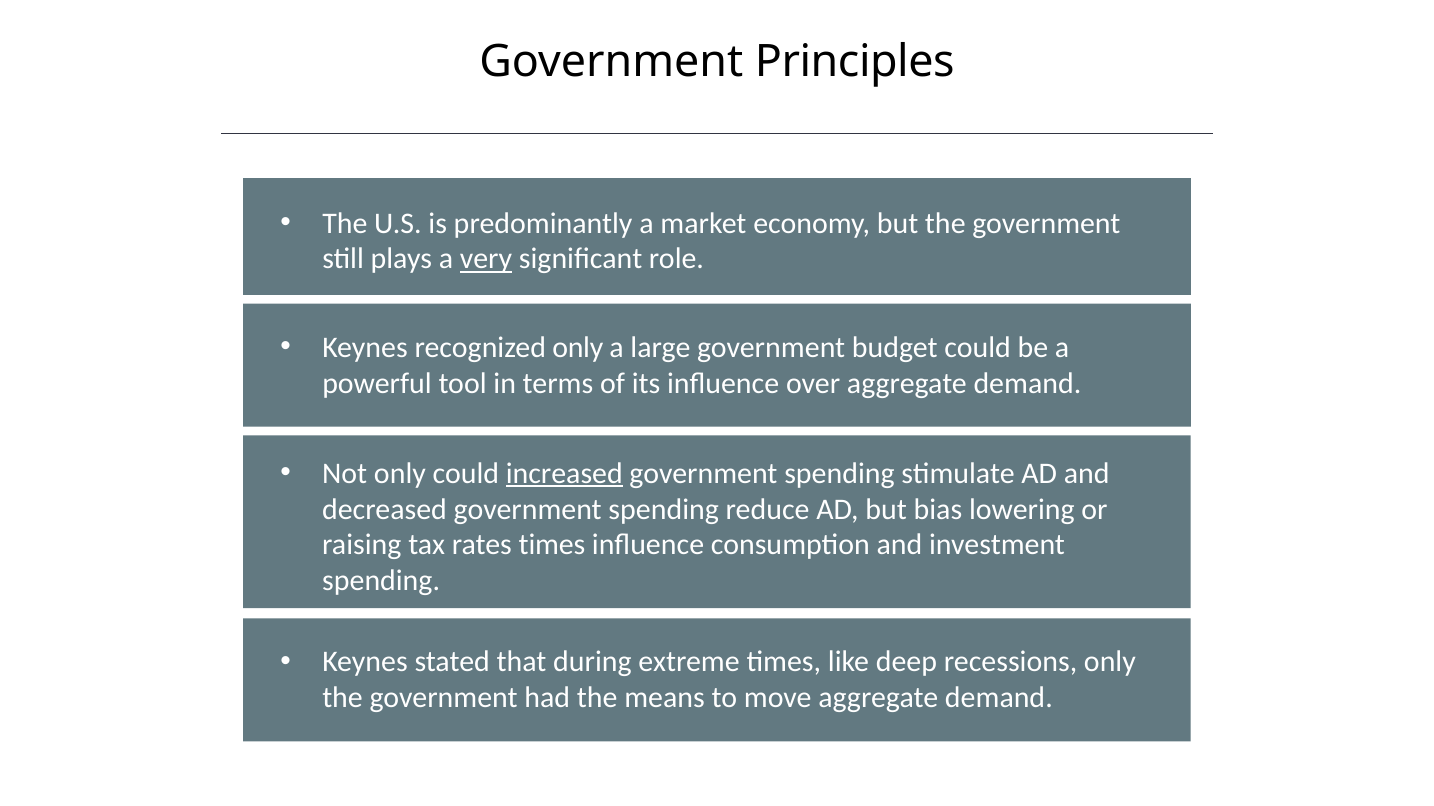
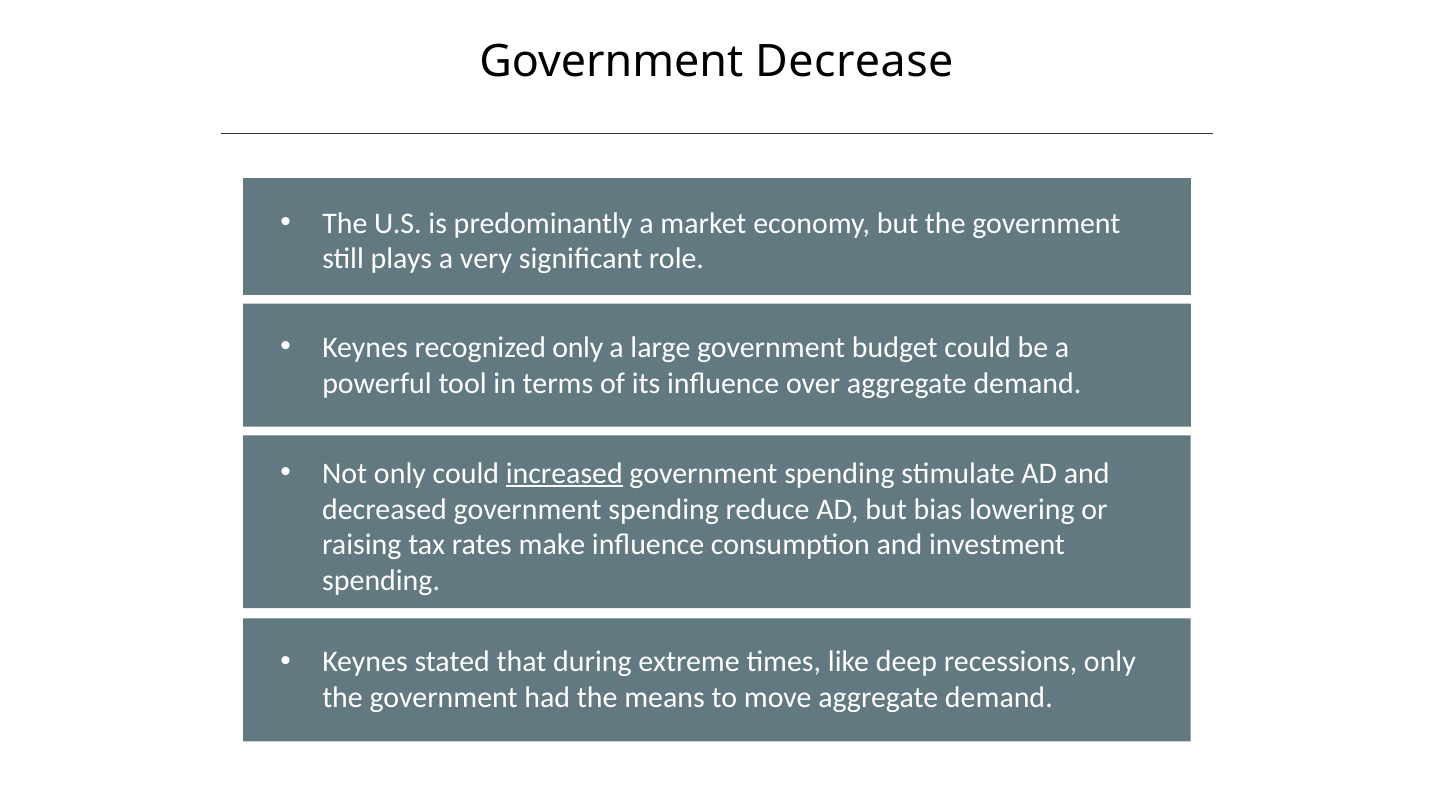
Principles: Principles -> Decrease (854, 62)
very underline: present -> none (486, 259)
rates times: times -> make (552, 545)
